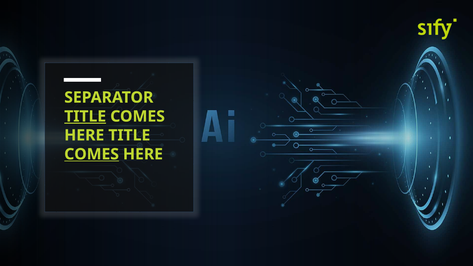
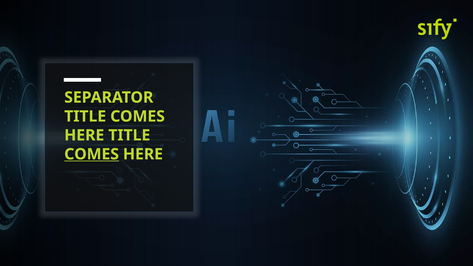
TITLE underline: present -> none (85, 116)
